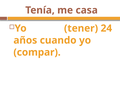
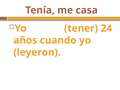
compar: compar -> leyeron (37, 52)
